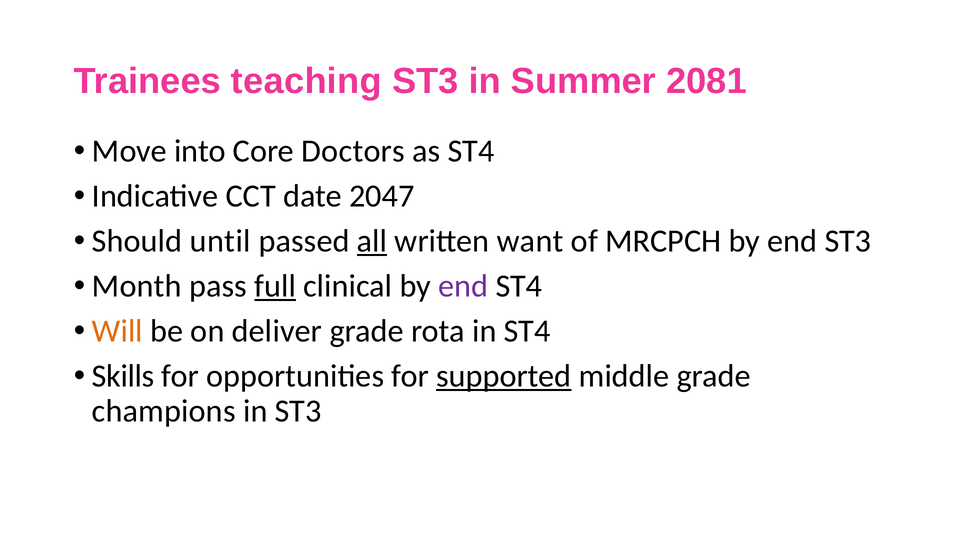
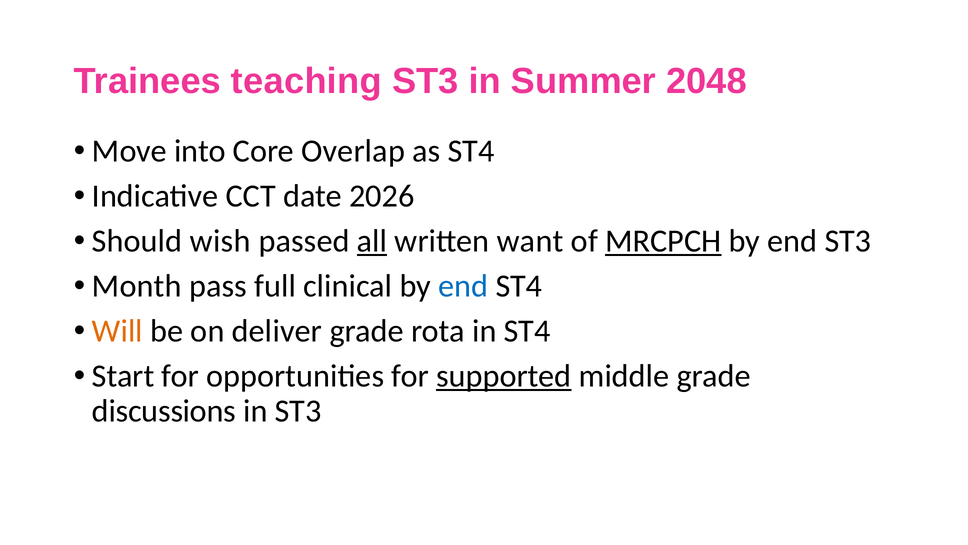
2081: 2081 -> 2048 (706, 81)
Doctors: Doctors -> Overlap (353, 151)
2047: 2047 -> 2026 (382, 196)
until: until -> wish (220, 241)
MRCPCH underline: none -> present (663, 241)
full underline: present -> none (275, 286)
end colour: purple -> blue (463, 286)
Skills: Skills -> Start (123, 376)
champions: champions -> discussions (164, 411)
